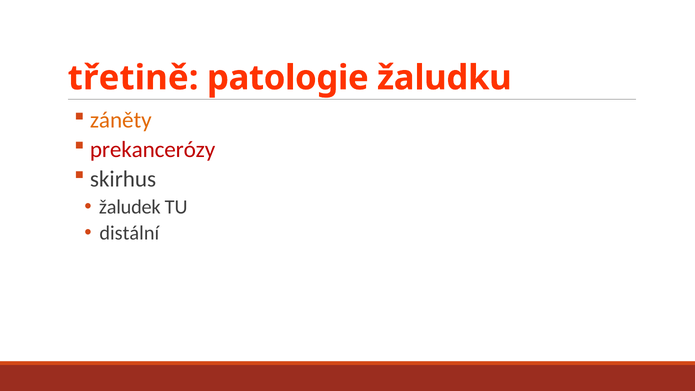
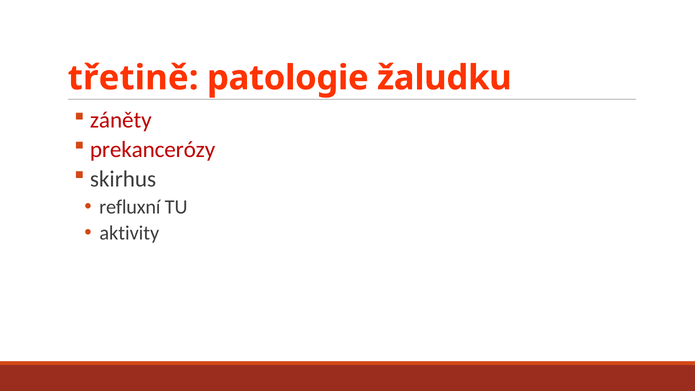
záněty colour: orange -> red (121, 120)
žaludek: žaludek -> refluxní (130, 207)
distální: distální -> aktivity (129, 233)
